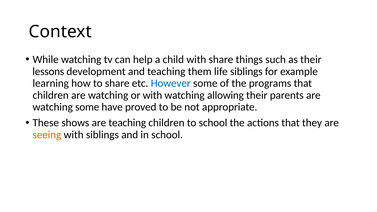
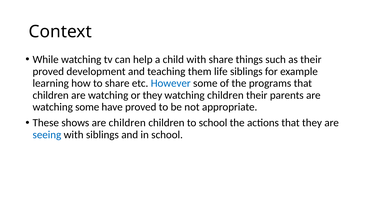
lessons: lessons -> proved (48, 71)
or with: with -> they (152, 95)
watching allowing: allowing -> children (225, 95)
are teaching: teaching -> children (127, 123)
seeing colour: orange -> blue (47, 135)
